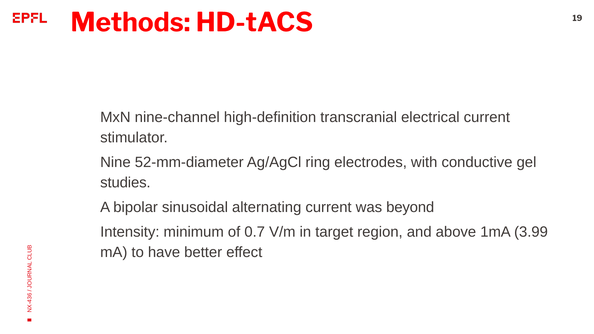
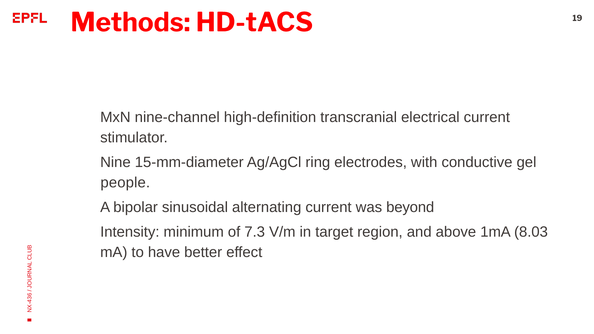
52-mm-diameter: 52-mm-diameter -> 15-mm-diameter (189, 162)
studies: studies -> people (125, 183)
0.7: 0.7 -> 7.3 (255, 232)
3.99: 3.99 -> 8.03 (531, 232)
